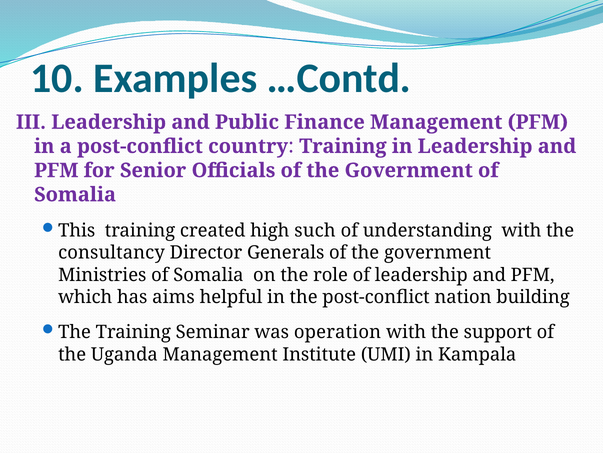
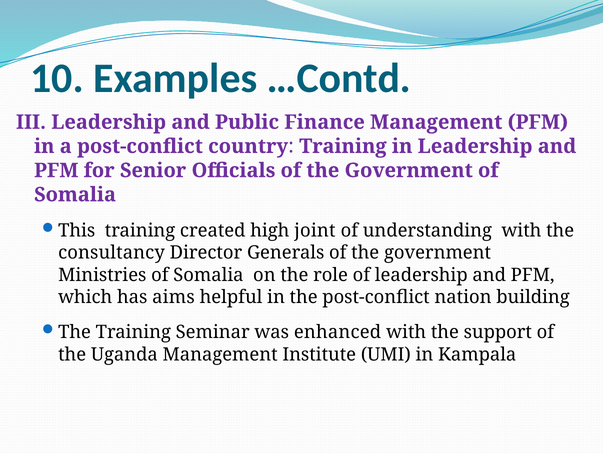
such: such -> joint (315, 230)
operation: operation -> enhanced (338, 332)
